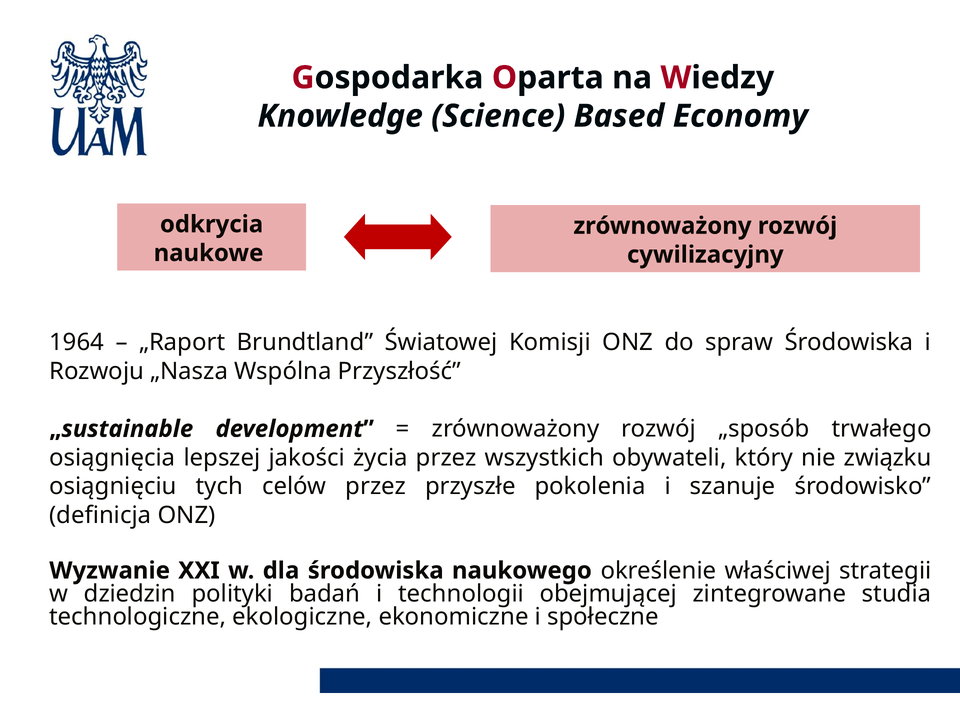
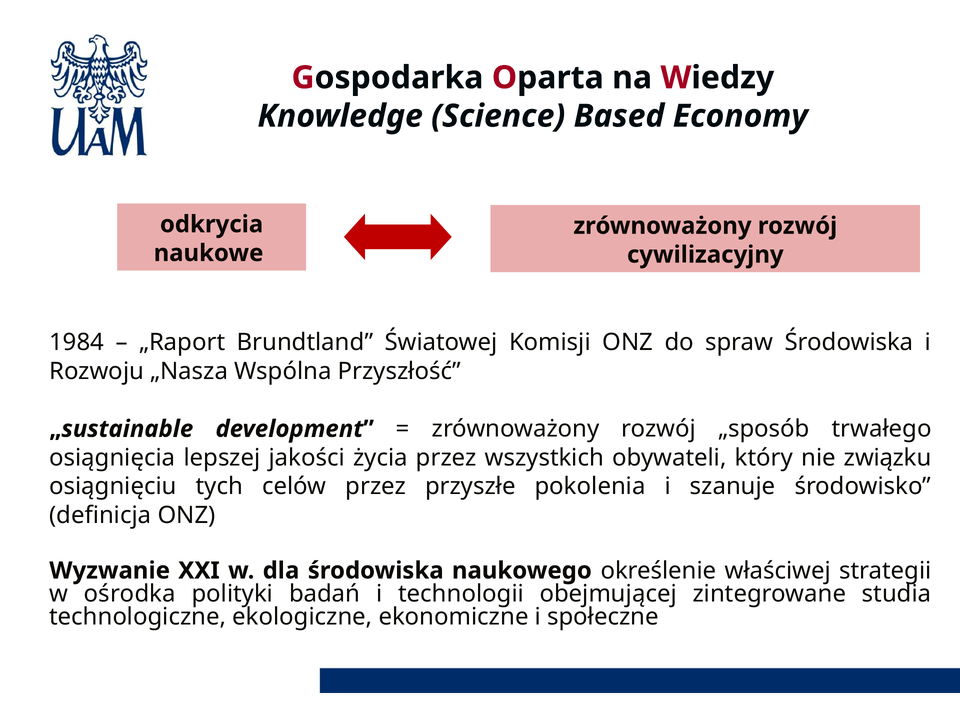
1964: 1964 -> 1984 (77, 343)
dziedzin: dziedzin -> ośrodka (130, 594)
